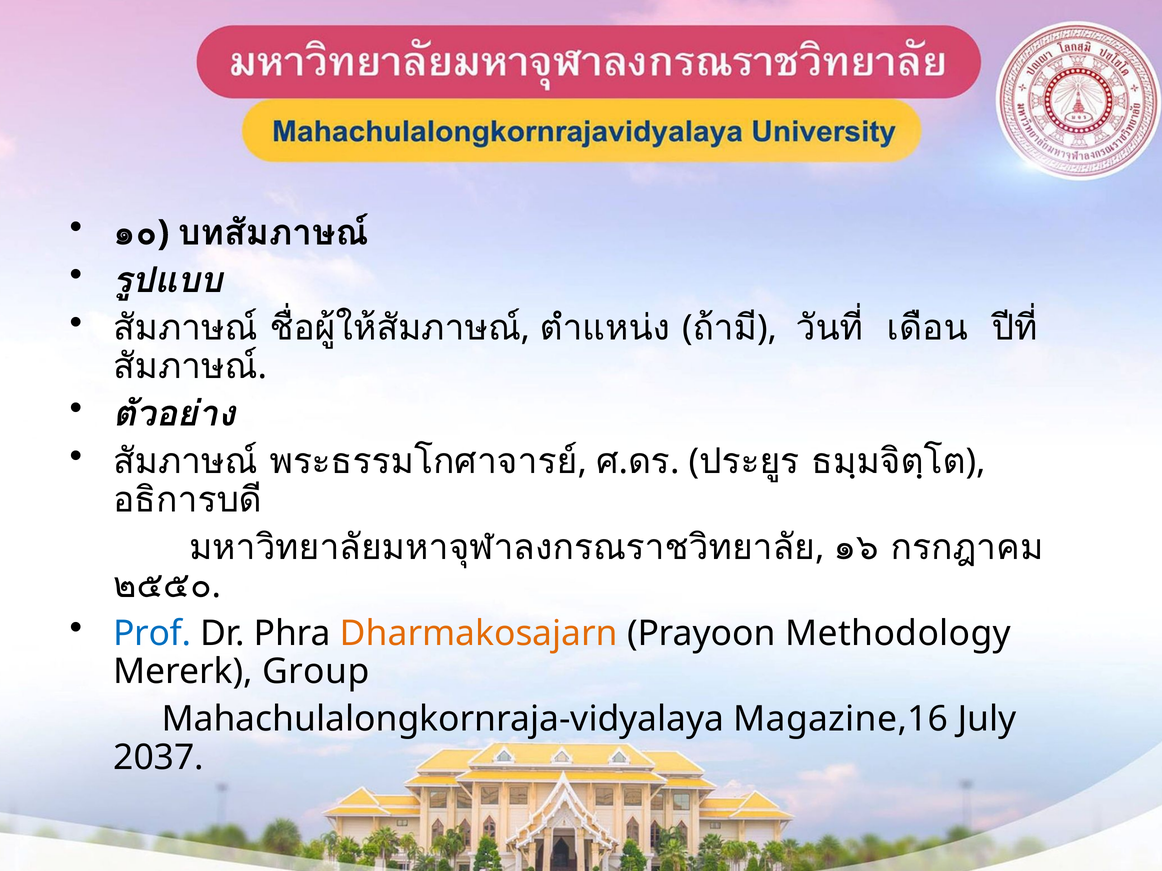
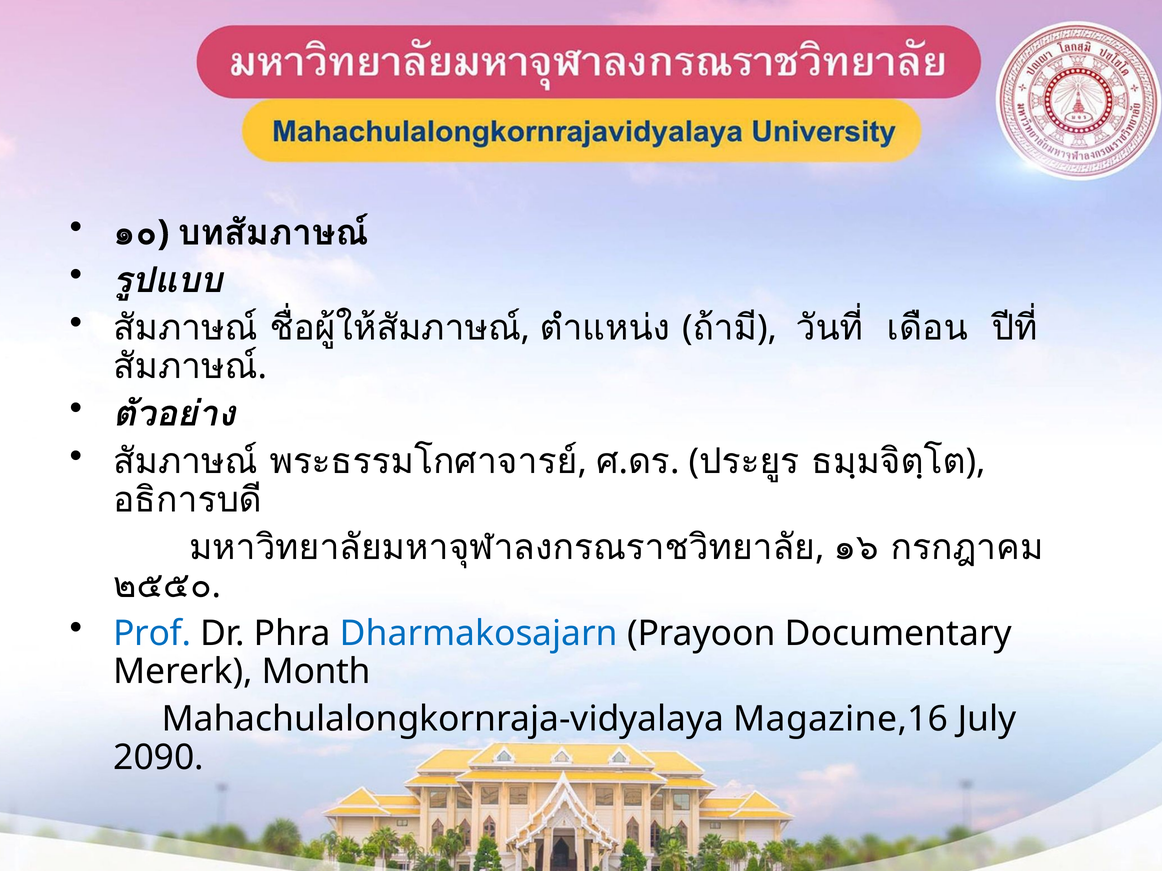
Dharmakosajarn colour: orange -> blue (479, 634)
Methodology: Methodology -> Documentary (898, 634)
Group: Group -> Month (316, 672)
2037: 2037 -> 2090 (159, 758)
